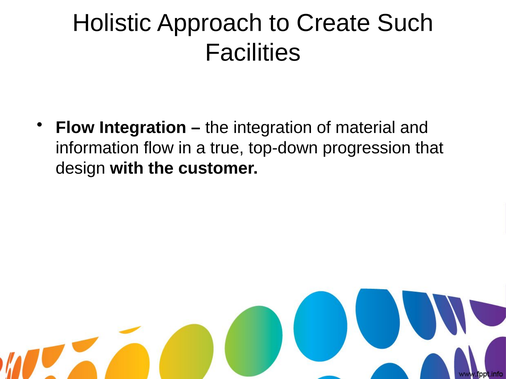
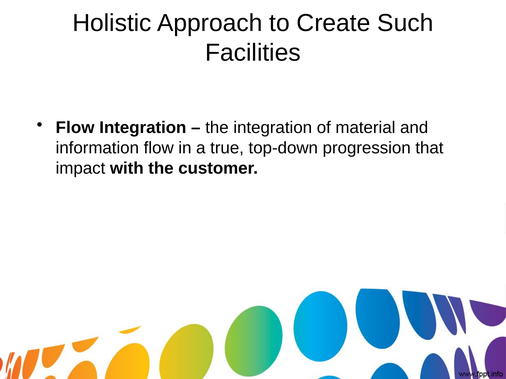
design: design -> impact (80, 168)
